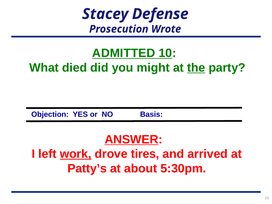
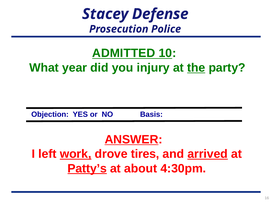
Wrote: Wrote -> Police (166, 29)
died: died -> year (75, 68)
might: might -> injury (153, 68)
arrived underline: none -> present (208, 154)
Patty’s underline: none -> present (87, 168)
5:30pm: 5:30pm -> 4:30pm (183, 168)
